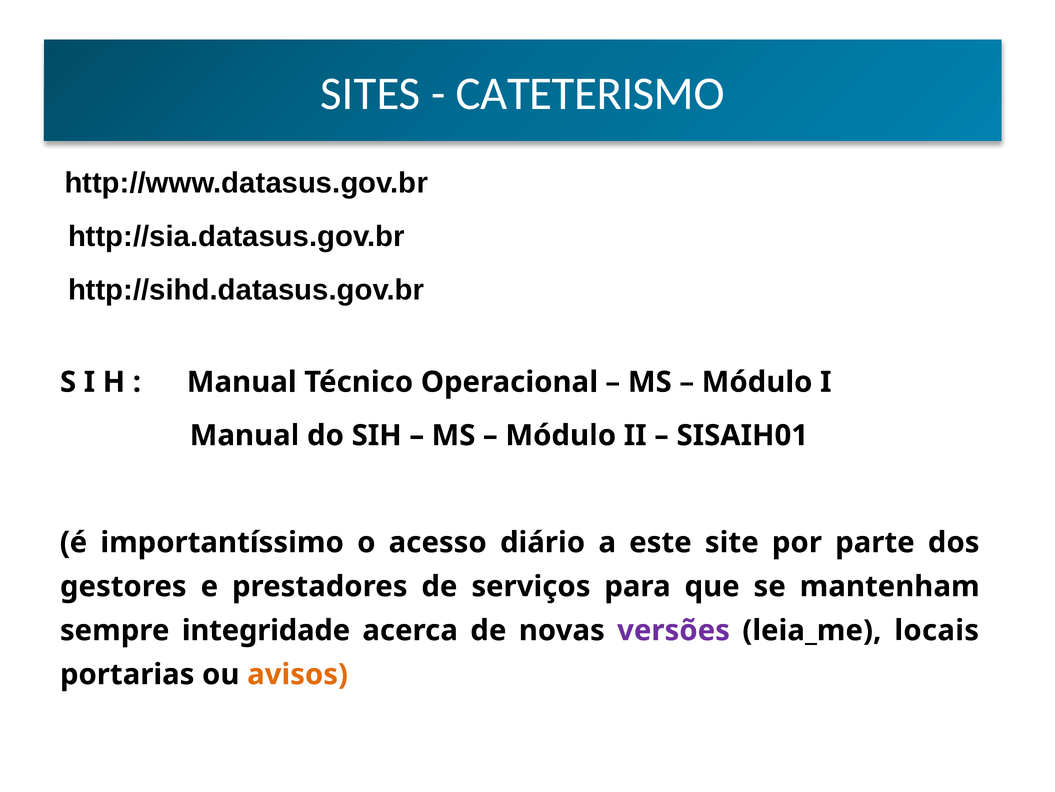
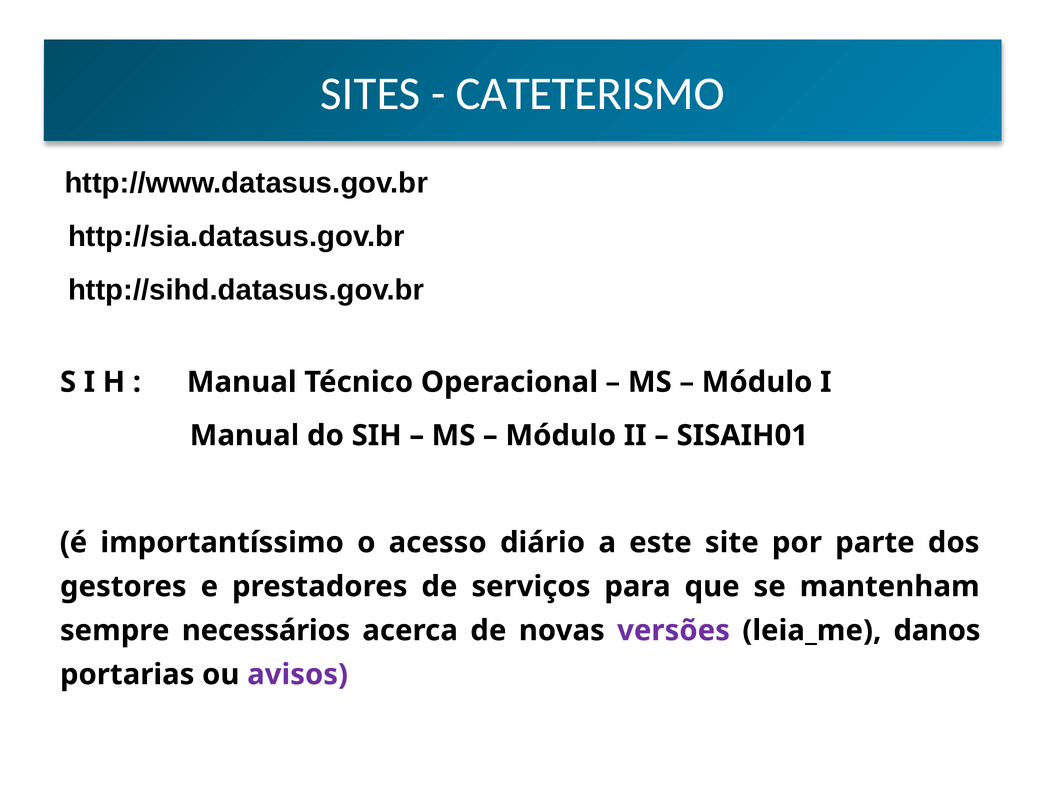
integridade: integridade -> necessários (266, 630)
locais: locais -> danos (937, 630)
avisos colour: orange -> purple (298, 674)
